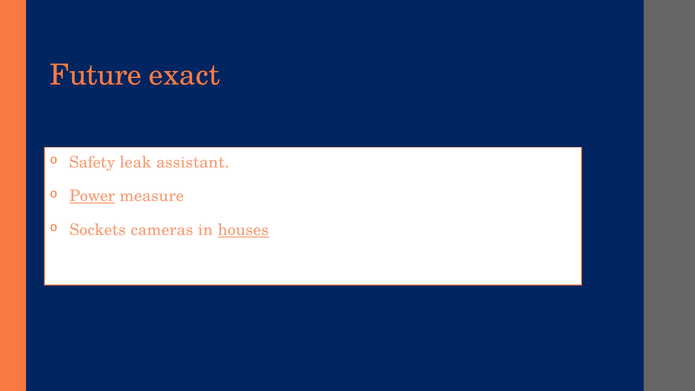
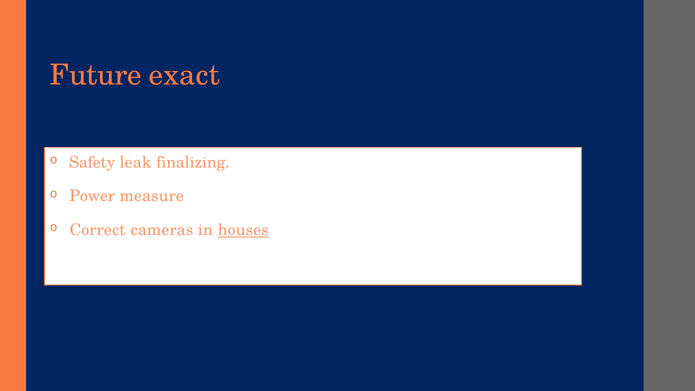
assistant: assistant -> finalizing (193, 162)
Power underline: present -> none (92, 196)
Sockets: Sockets -> Correct (98, 230)
